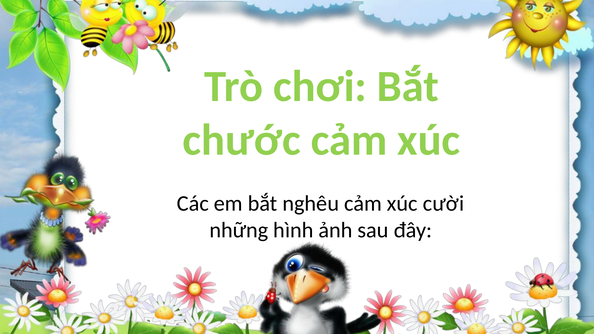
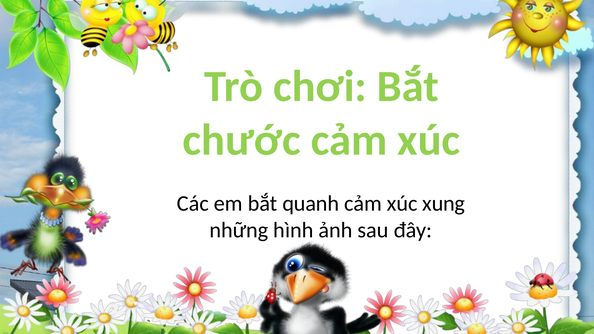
nghêu: nghêu -> quanh (311, 204)
cười: cười -> xung (444, 204)
